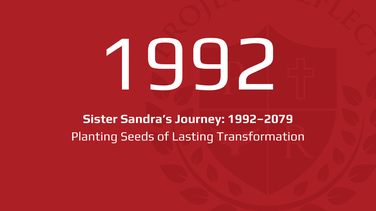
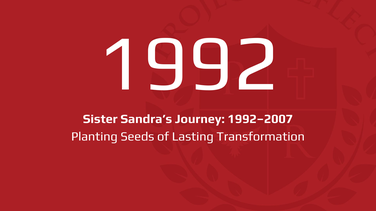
1992–2079: 1992–2079 -> 1992–2007 (260, 119)
